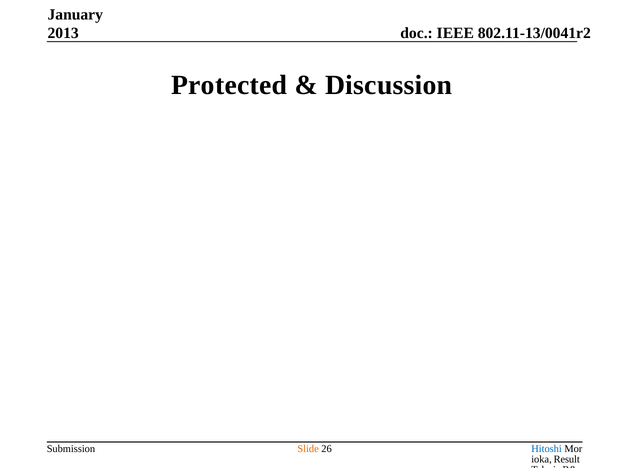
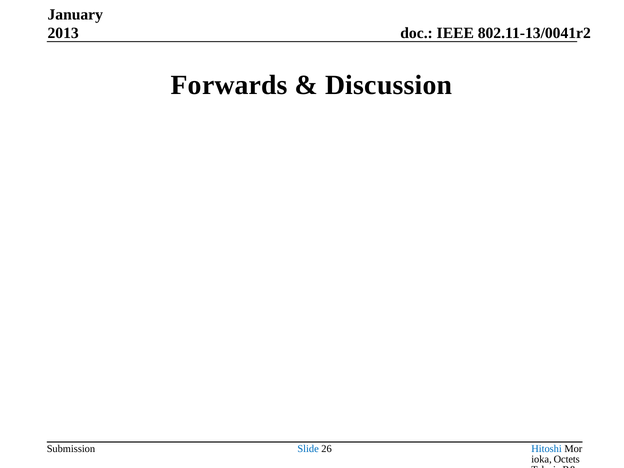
Protected: Protected -> Forwards (229, 85)
Slide colour: orange -> blue (308, 449)
Result: Result -> Octets (567, 459)
